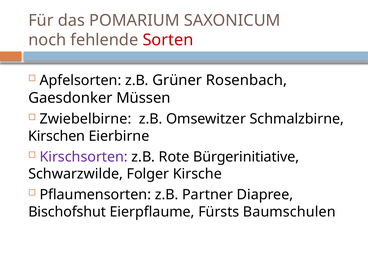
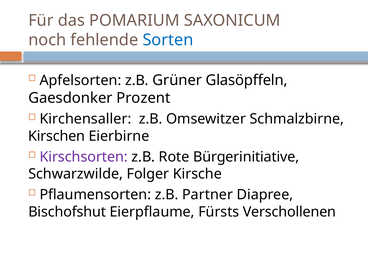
Sorten colour: red -> blue (168, 40)
Rosenbach: Rosenbach -> Glasöpffeln (247, 80)
Müssen: Müssen -> Prozent (143, 98)
Zwiebelbirne: Zwiebelbirne -> Kirchensaller (85, 119)
Baumschulen: Baumschulen -> Verschollenen (289, 212)
